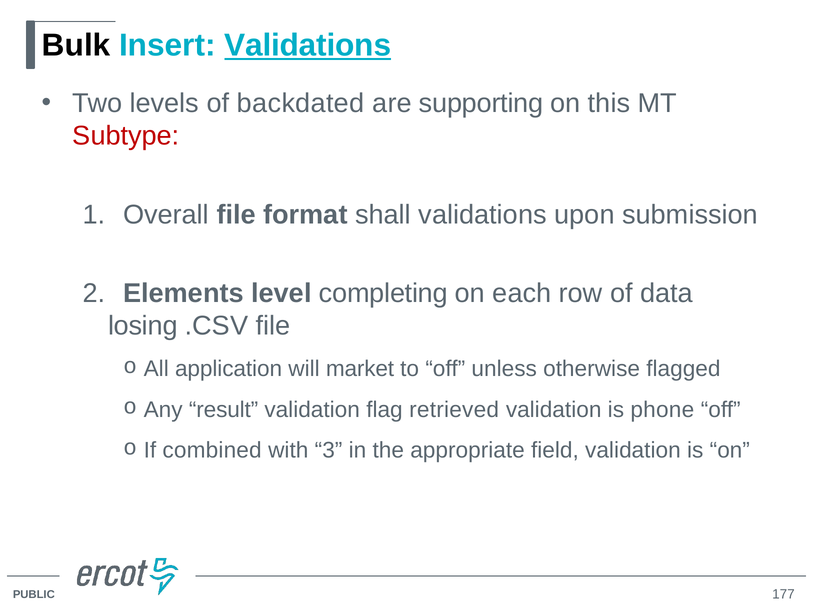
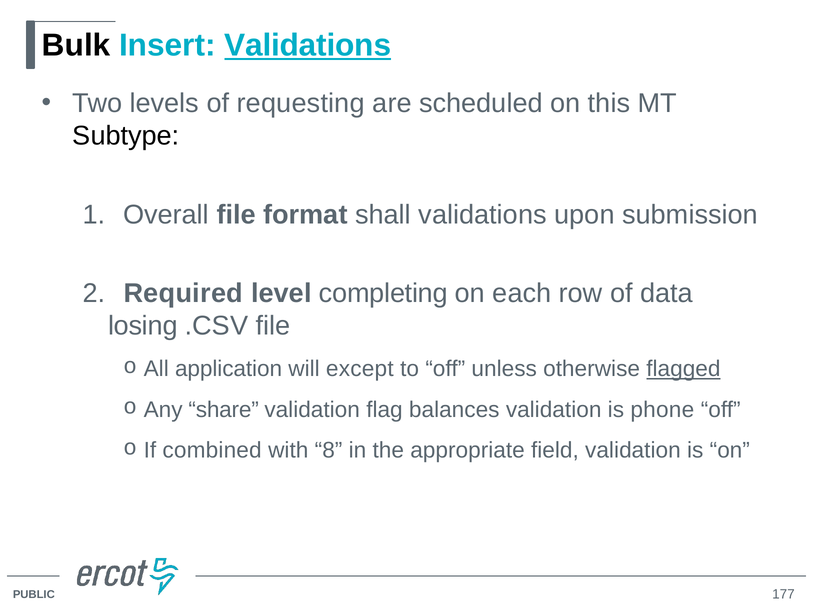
backdated: backdated -> requesting (301, 104)
supporting: supporting -> scheduled (481, 104)
Subtype colour: red -> black (126, 136)
Elements: Elements -> Required (183, 294)
market: market -> except (360, 369)
flagged underline: none -> present (683, 369)
result: result -> share (224, 410)
retrieved: retrieved -> balances (454, 410)
3: 3 -> 8 (329, 451)
